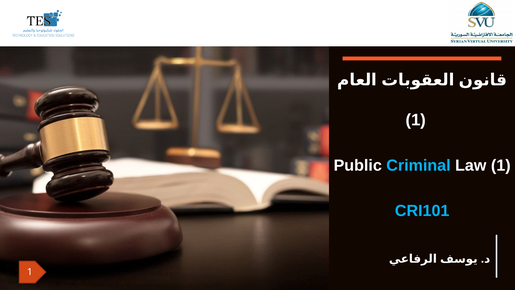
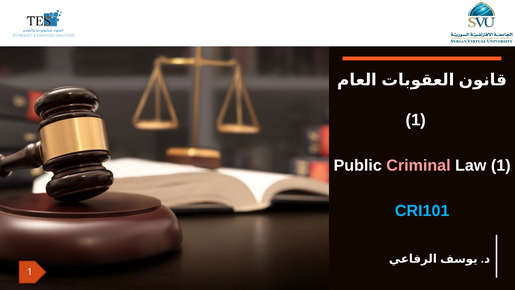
Criminal colour: light blue -> pink (418, 165)
